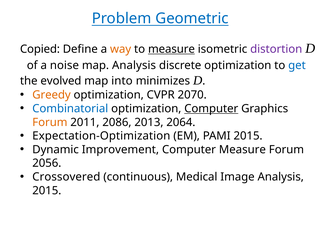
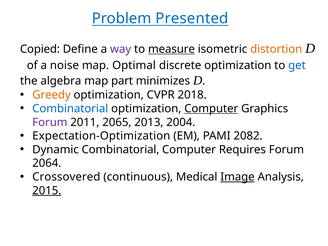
Geometric: Geometric -> Presented (192, 18)
way colour: orange -> purple (121, 49)
distortion colour: purple -> orange (276, 49)
map Analysis: Analysis -> Optimal (134, 65)
evolved: evolved -> algebra (61, 81)
into: into -> part (122, 81)
2070: 2070 -> 2018 (192, 95)
Forum colour: orange -> purple (50, 122)
2086: 2086 -> 2065 (117, 122)
2064: 2064 -> 2004 (181, 122)
PAMI 2015: 2015 -> 2082 (248, 136)
Dynamic Improvement: Improvement -> Combinatorial (120, 150)
Computer Measure: Measure -> Requires (242, 150)
2056: 2056 -> 2064 (47, 163)
Image underline: none -> present (237, 177)
2015 underline: none -> present (47, 191)
